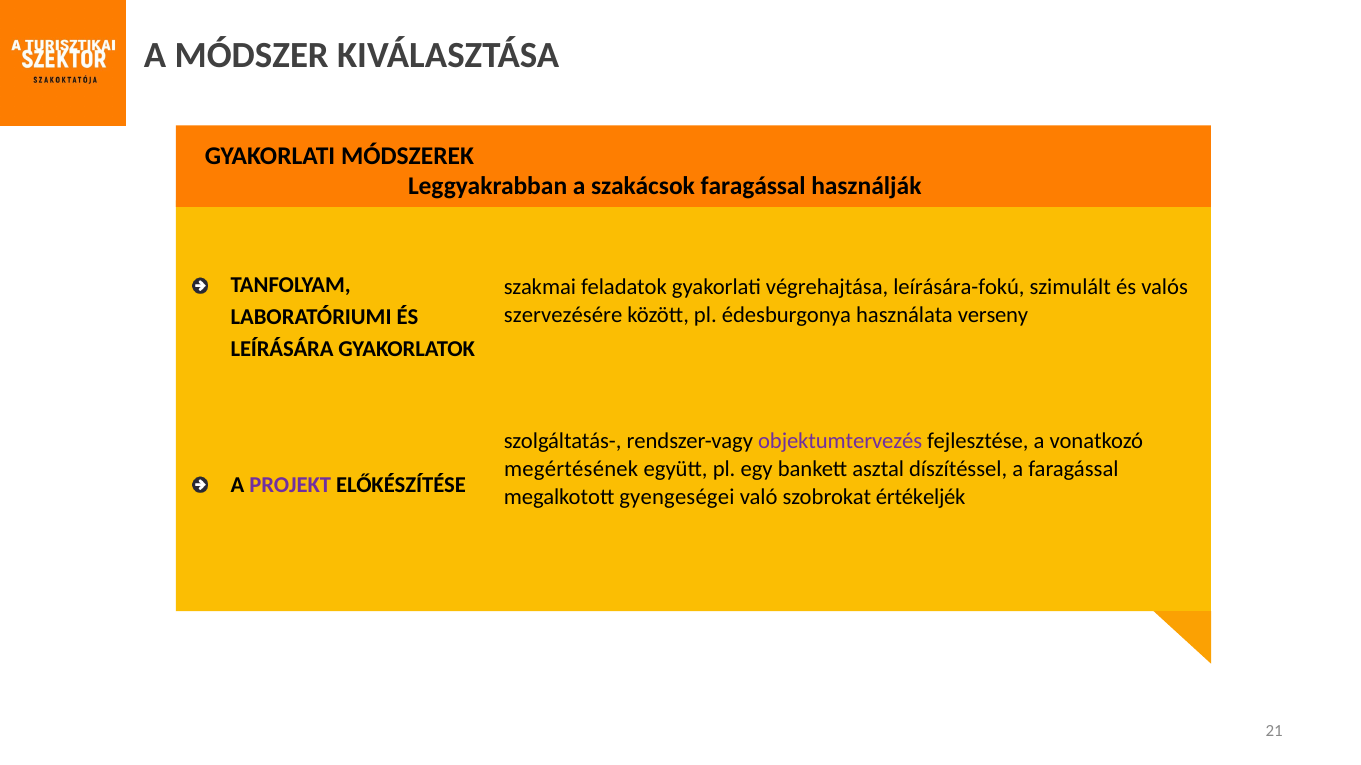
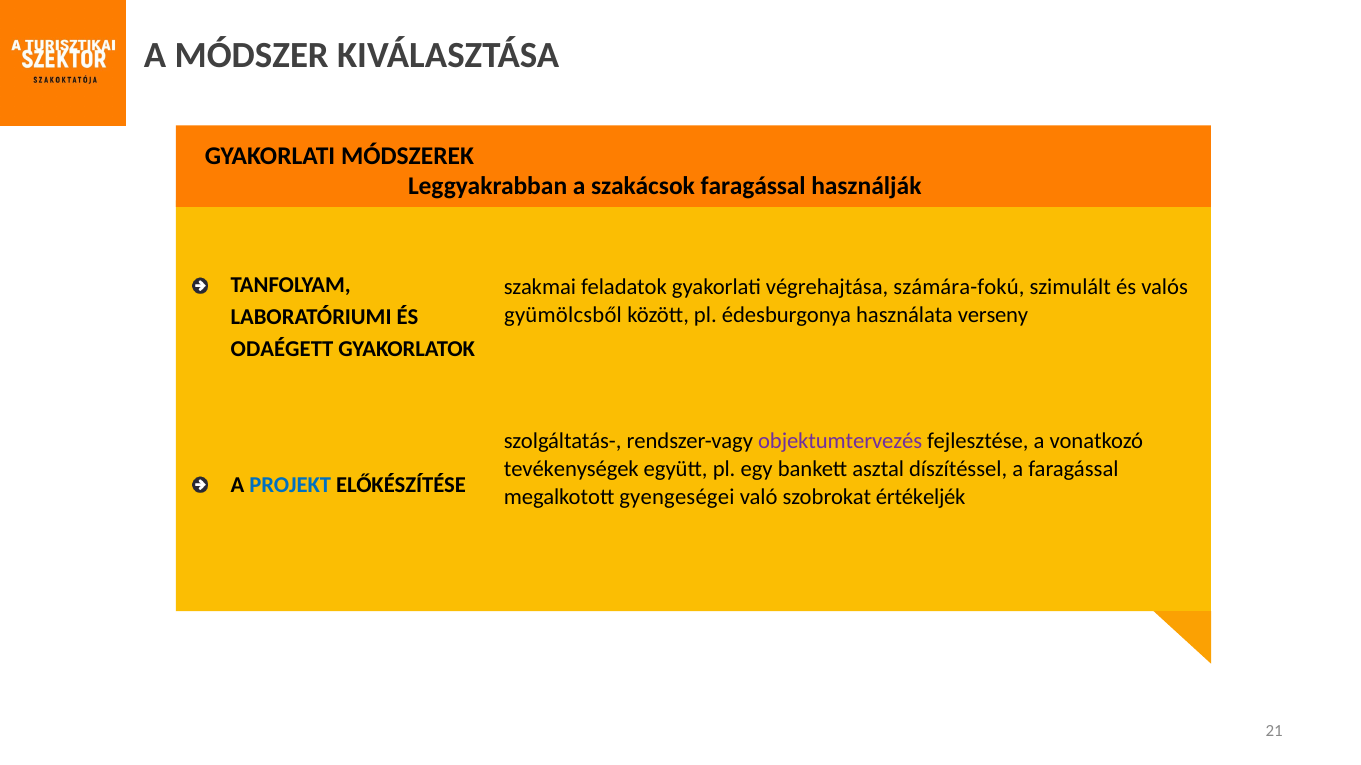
leírására-fokú: leírására-fokú -> számára-fokú (959, 288)
szervezésére: szervezésére -> gyümölcsből (563, 315)
LEÍRÁSÁRA: LEÍRÁSÁRA -> ODAÉGETT (282, 349)
megértésének: megértésének -> tevékenységek (571, 469)
PROJEKT colour: purple -> blue (290, 485)
